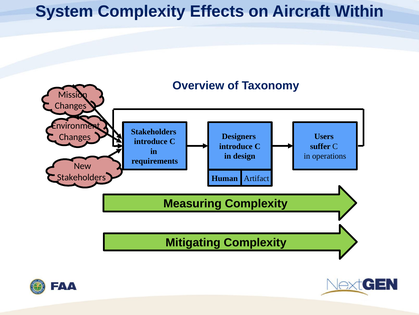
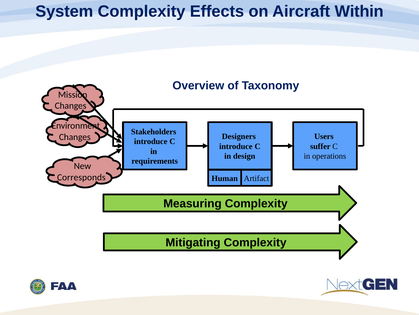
Stakeholders: Stakeholders -> Corresponds (81, 177)
